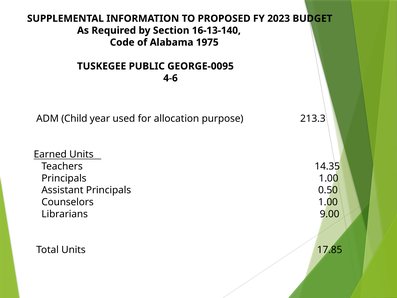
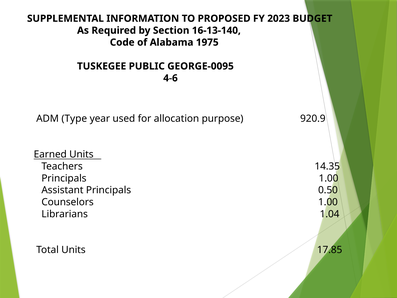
Child: Child -> Type (74, 119)
213.3: 213.3 -> 920.9 (313, 119)
9.00: 9.00 -> 1.04 (330, 214)
